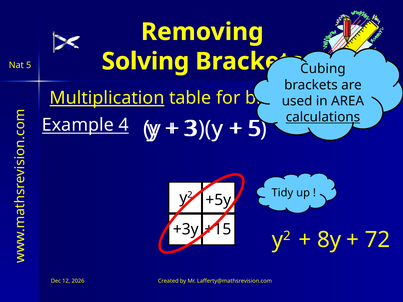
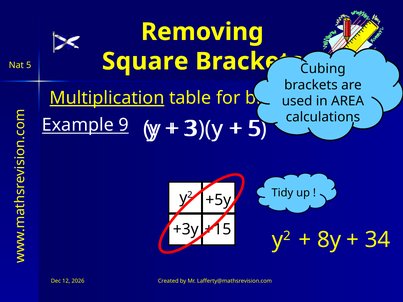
Solving: Solving -> Square (145, 61)
calculations underline: present -> none (323, 117)
4: 4 -> 9 (124, 125)
72: 72 -> 34 (378, 240)
